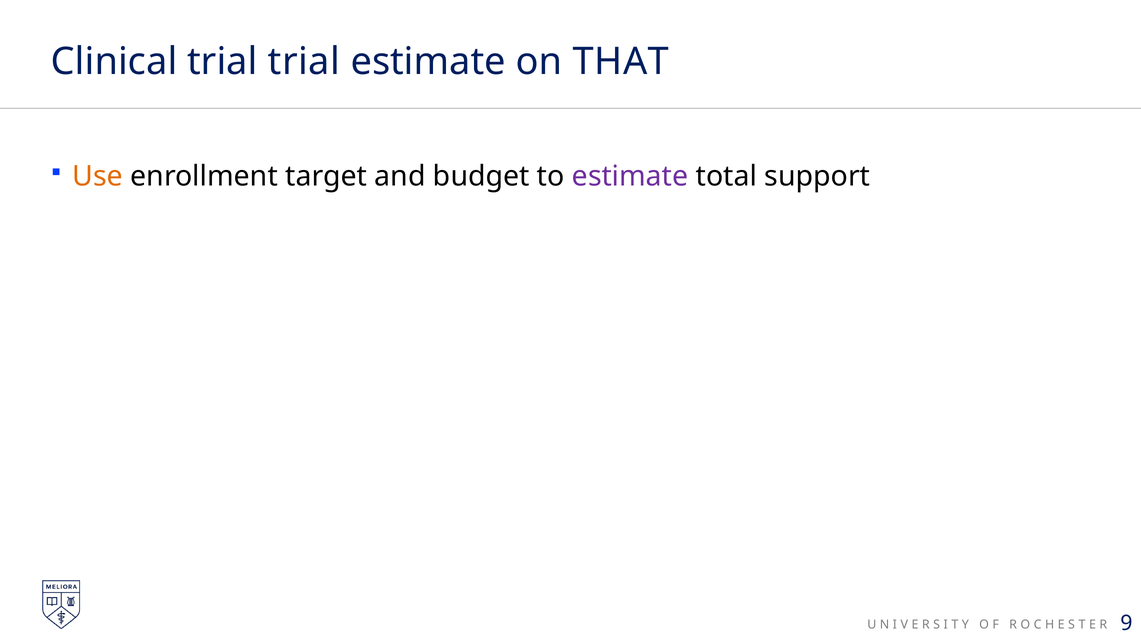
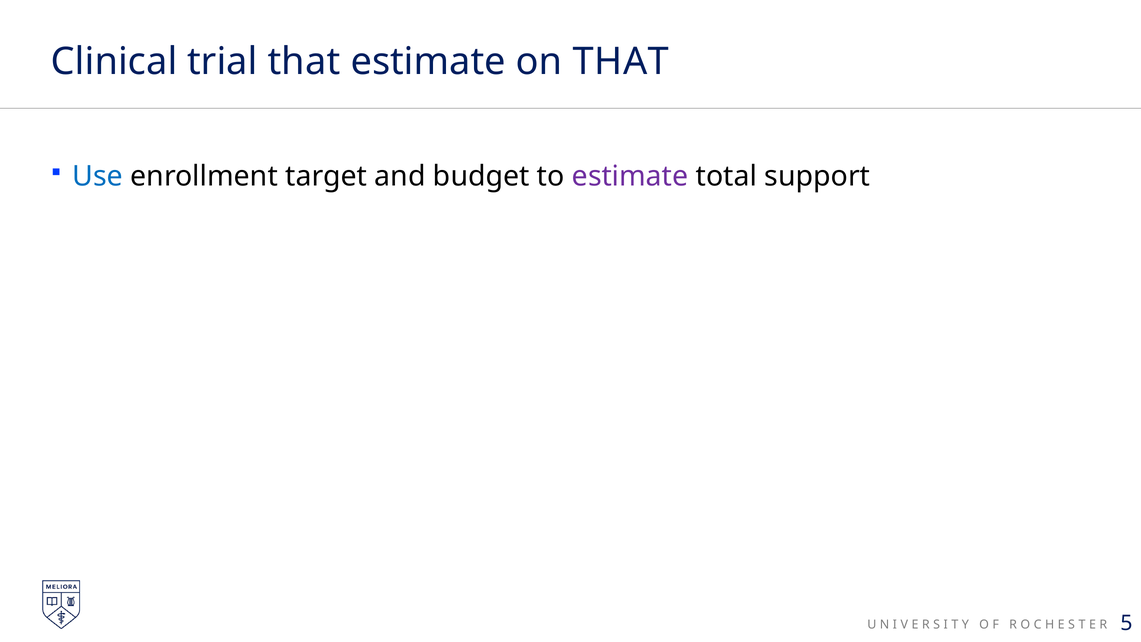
trial trial: trial -> that (304, 62)
Use colour: orange -> blue (98, 176)
9: 9 -> 5 (1126, 623)
